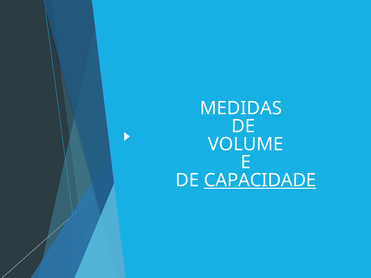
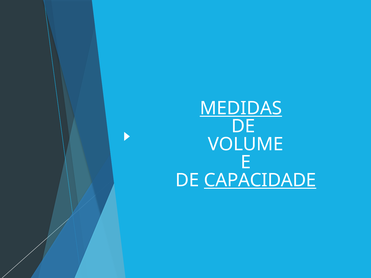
MEDIDAS underline: none -> present (241, 108)
